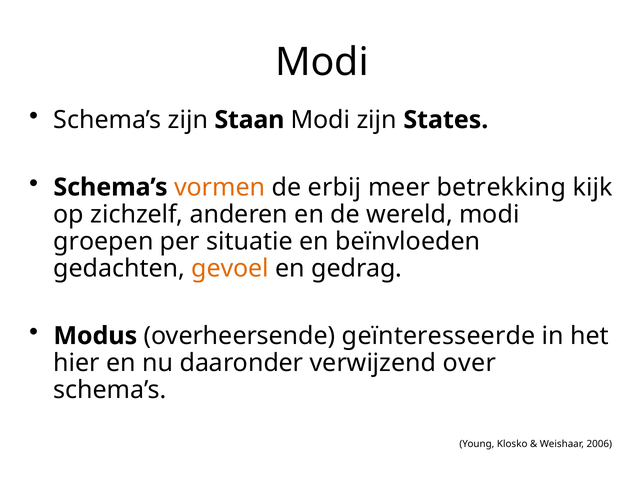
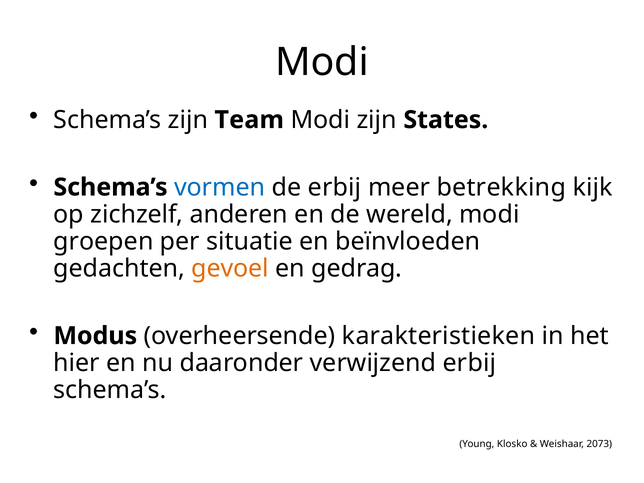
Staan: Staan -> Team (249, 120)
vormen colour: orange -> blue (220, 187)
geïnteresseerde: geïnteresseerde -> karakteristieken (439, 336)
verwijzend over: over -> erbij (469, 363)
2006: 2006 -> 2073 (599, 444)
